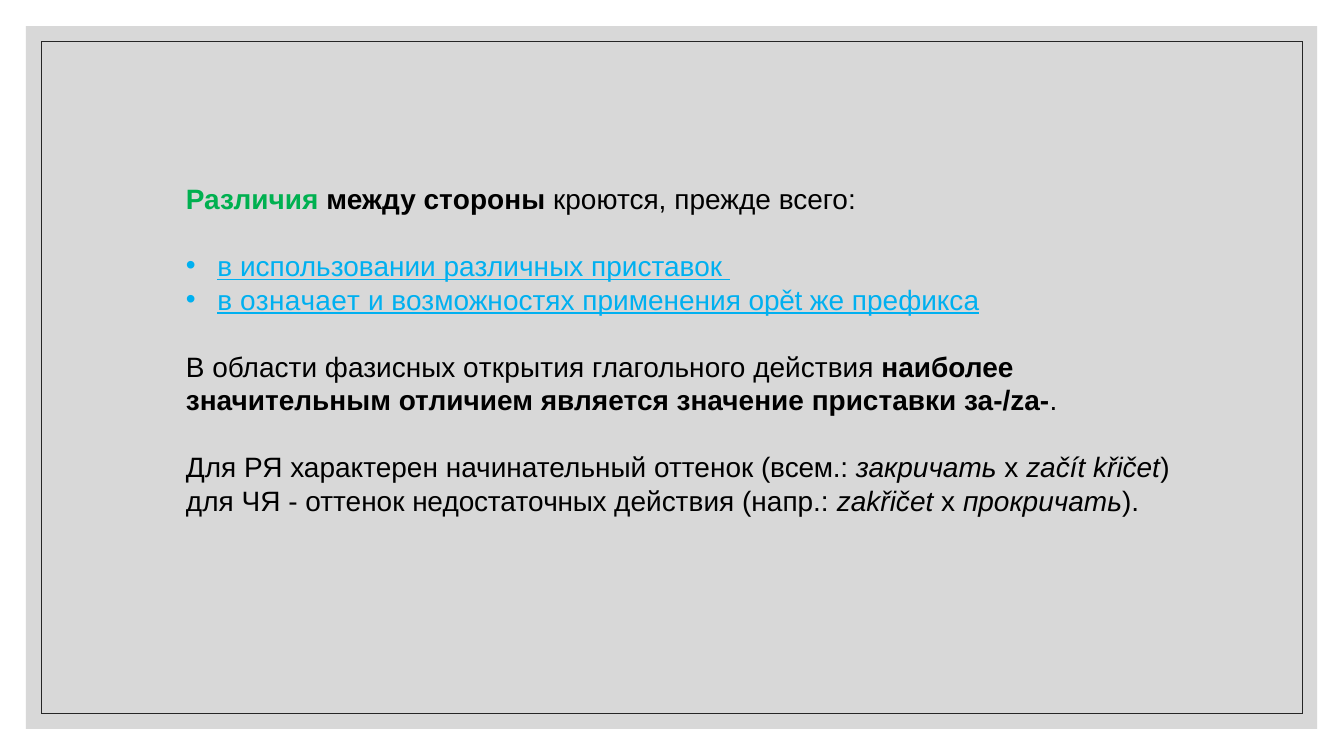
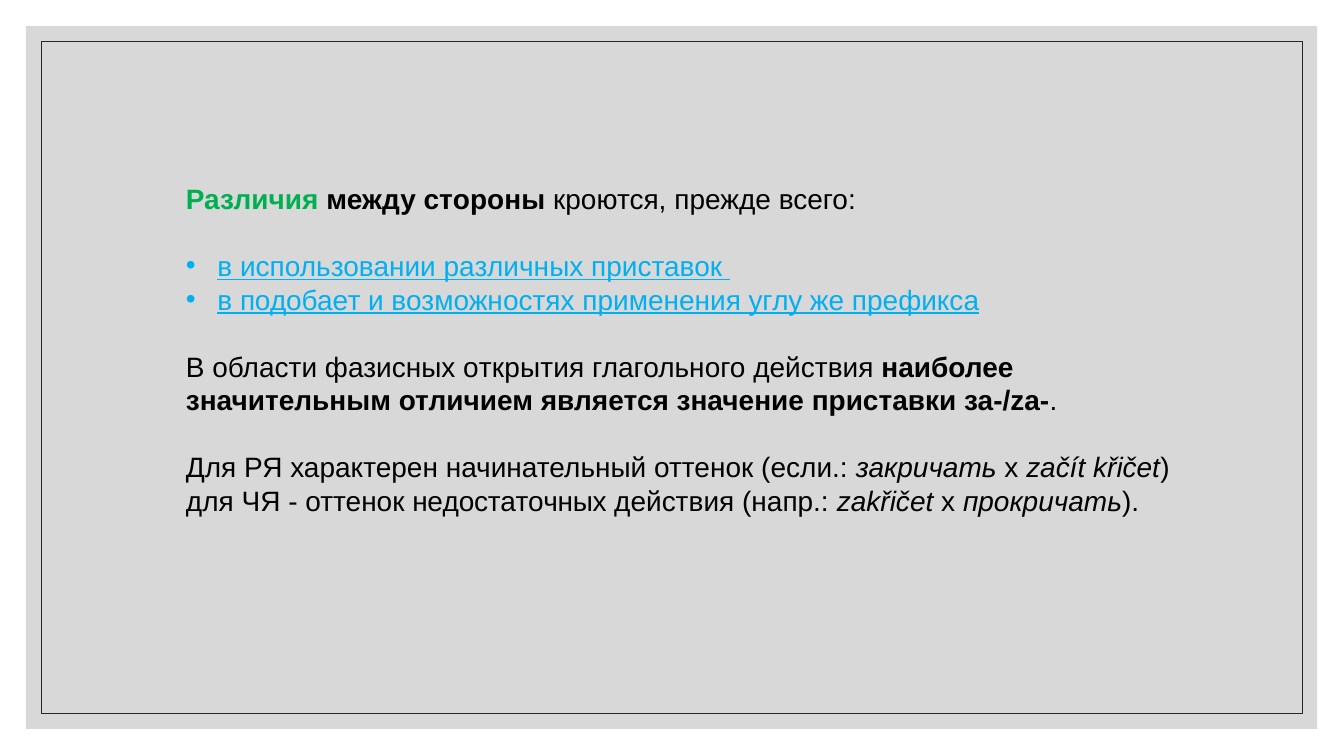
означает: означает -> подобает (300, 301)
opět: opět -> углу (776, 301)
всем: всем -> если (804, 469)
